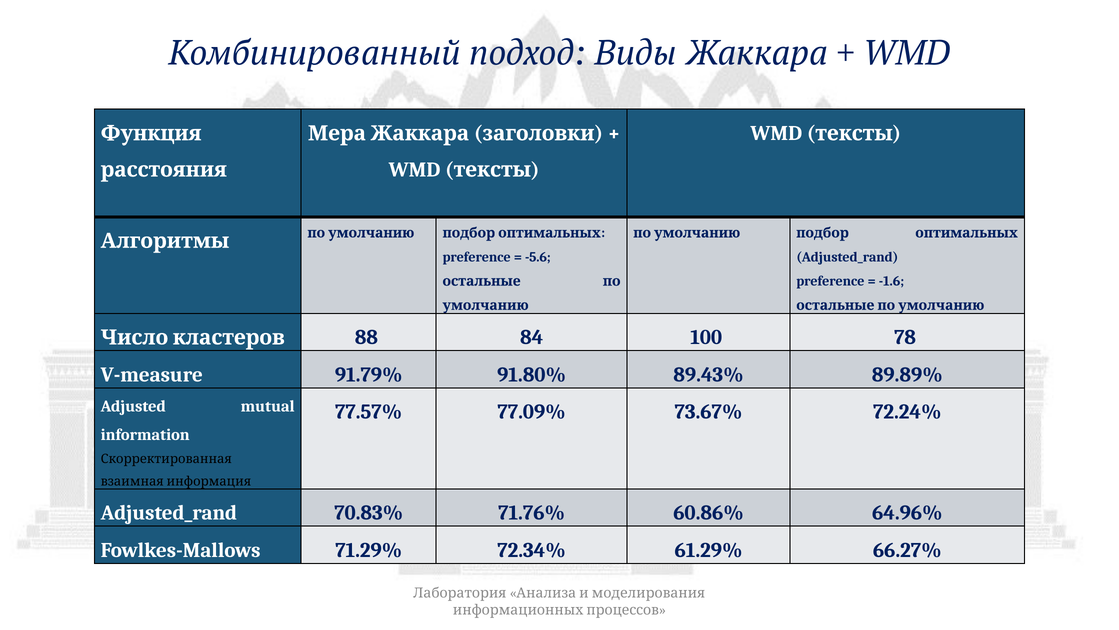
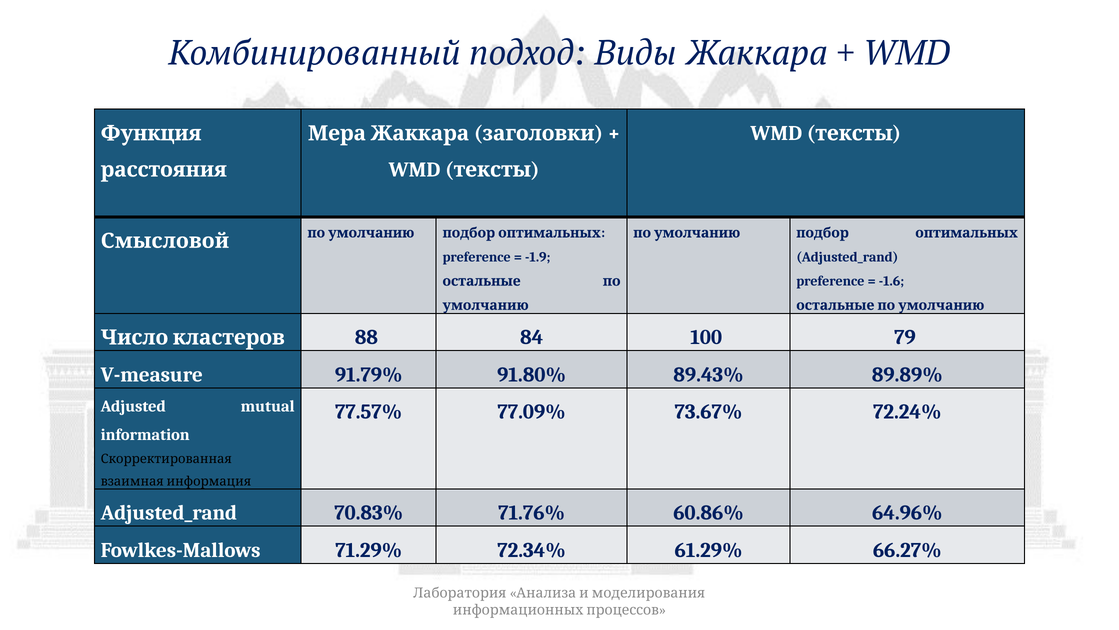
Алгоритмы: Алгоритмы -> Смысловой (165, 241)
-5.6: -5.6 -> -1.9 (538, 257)
78: 78 -> 79 (905, 337)
